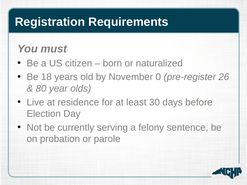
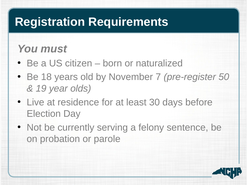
0: 0 -> 7 (158, 77)
26: 26 -> 50 (224, 77)
80: 80 -> 19 (41, 89)
